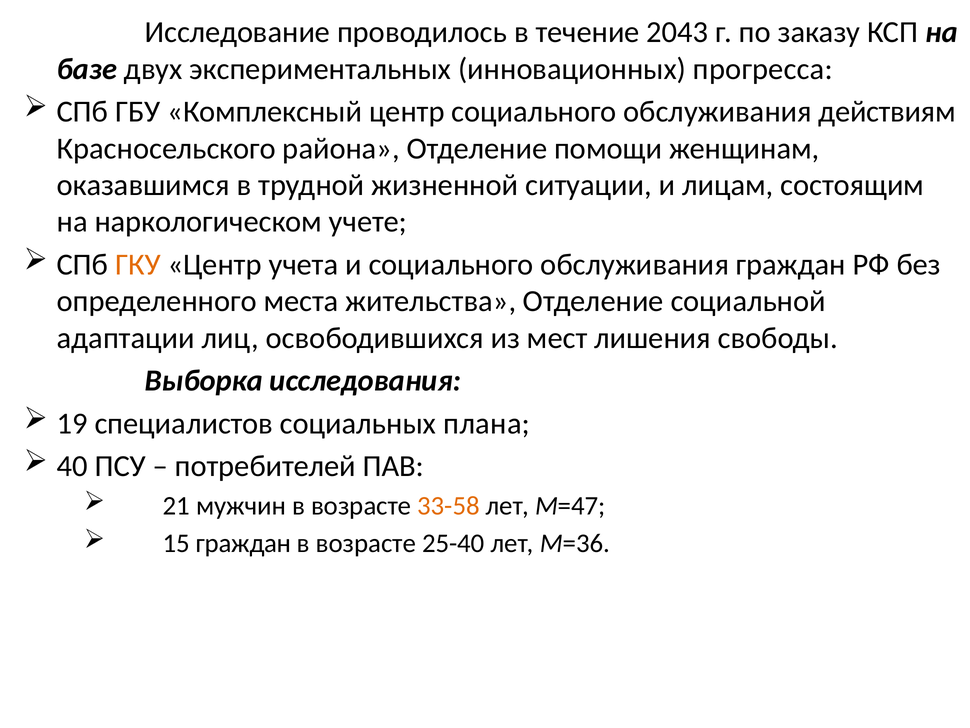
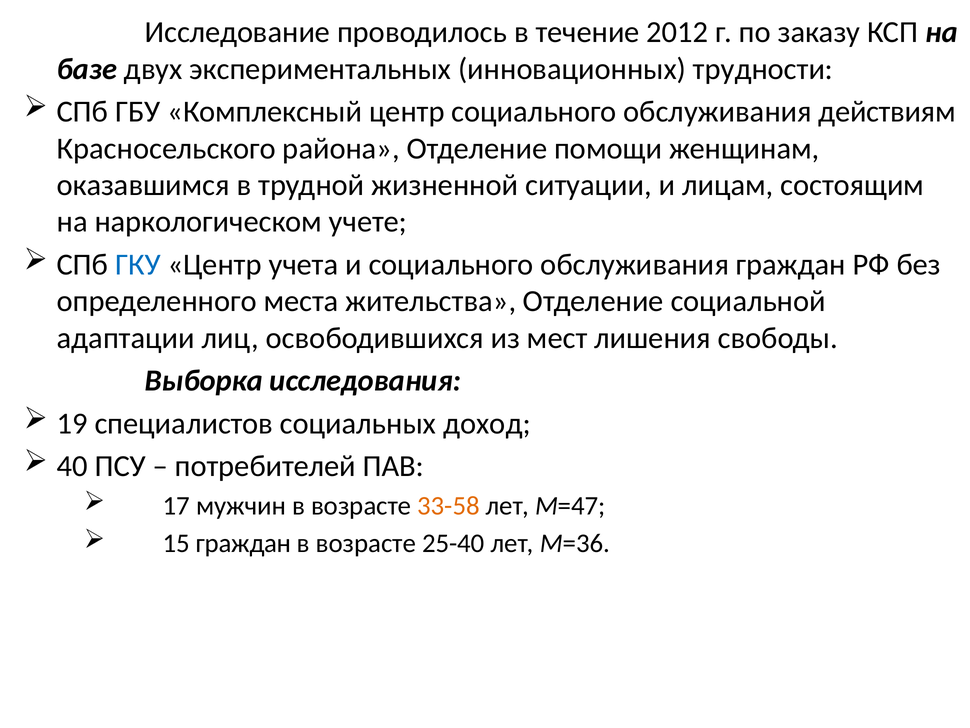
2043: 2043 -> 2012 (677, 32)
прогресса: прогресса -> трудности (763, 69)
ГКУ colour: orange -> blue (138, 264)
плана: плана -> доход (487, 423)
21: 21 -> 17 (177, 506)
